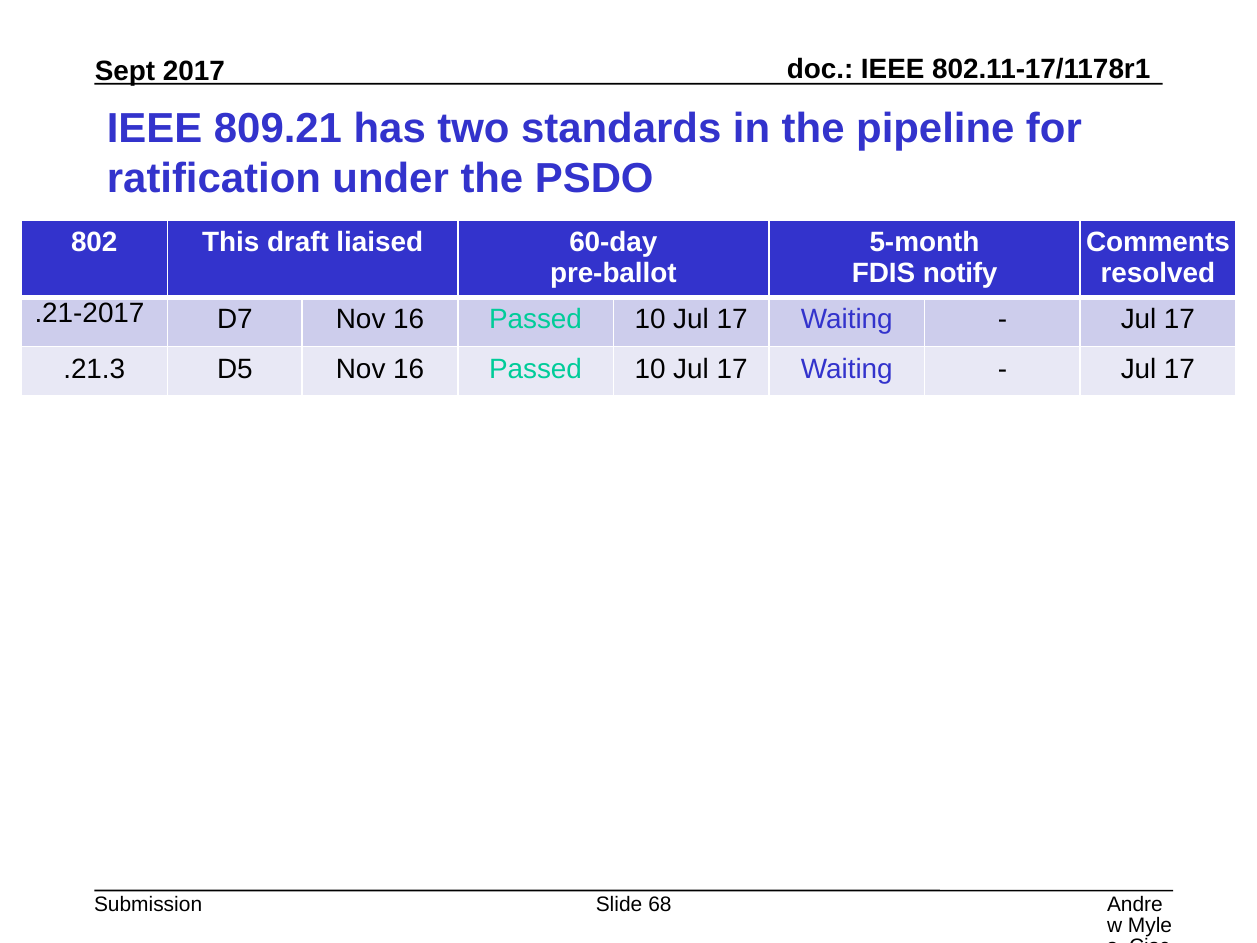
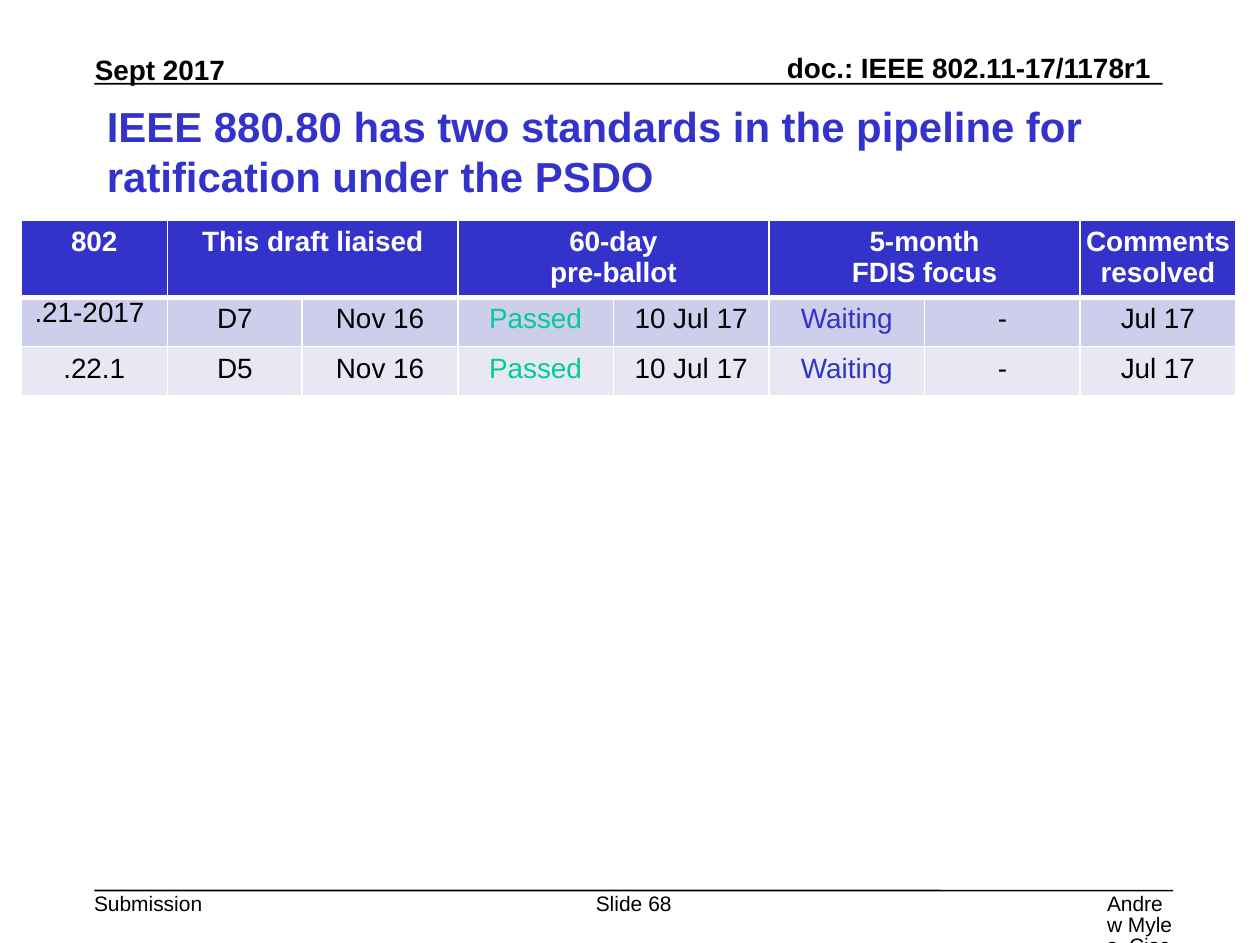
809.21: 809.21 -> 880.80 (278, 129)
notify: notify -> focus (960, 273)
.21.3: .21.3 -> .22.1 (94, 369)
